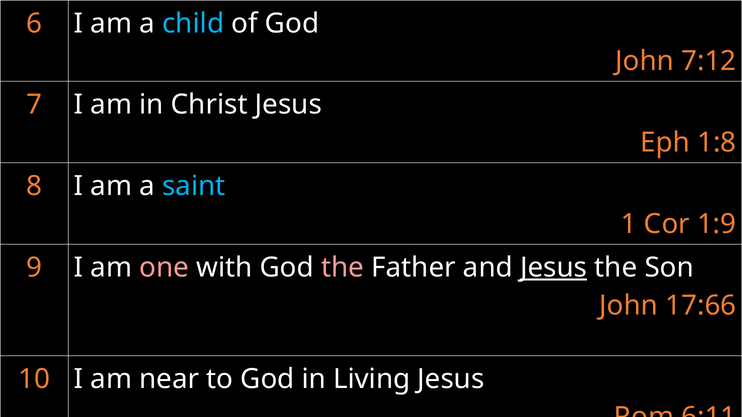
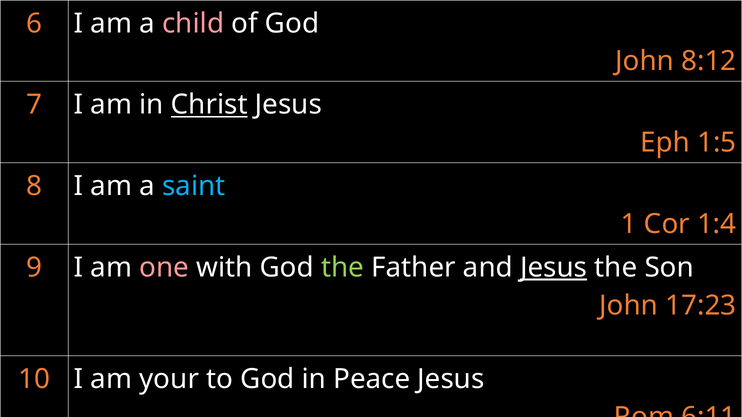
child colour: light blue -> pink (193, 23)
7:12: 7:12 -> 8:12 (709, 61)
Christ underline: none -> present (209, 105)
1:8: 1:8 -> 1:5 (717, 143)
1:9: 1:9 -> 1:4 (717, 224)
the colour: pink -> light green (343, 268)
17:66: 17:66 -> 17:23 (701, 306)
near: near -> your (169, 379)
Living: Living -> Peace (372, 379)
